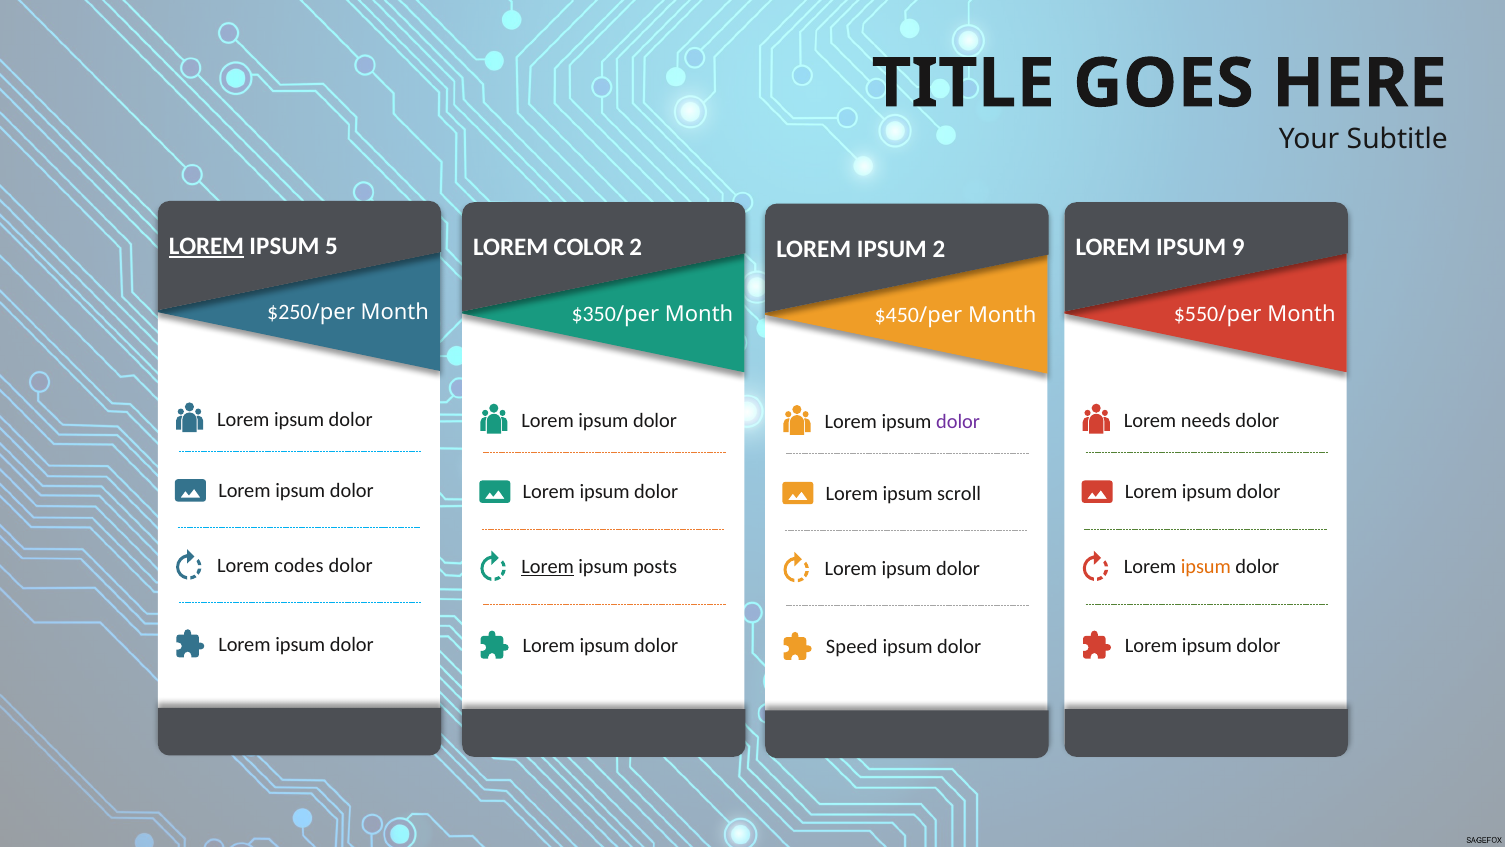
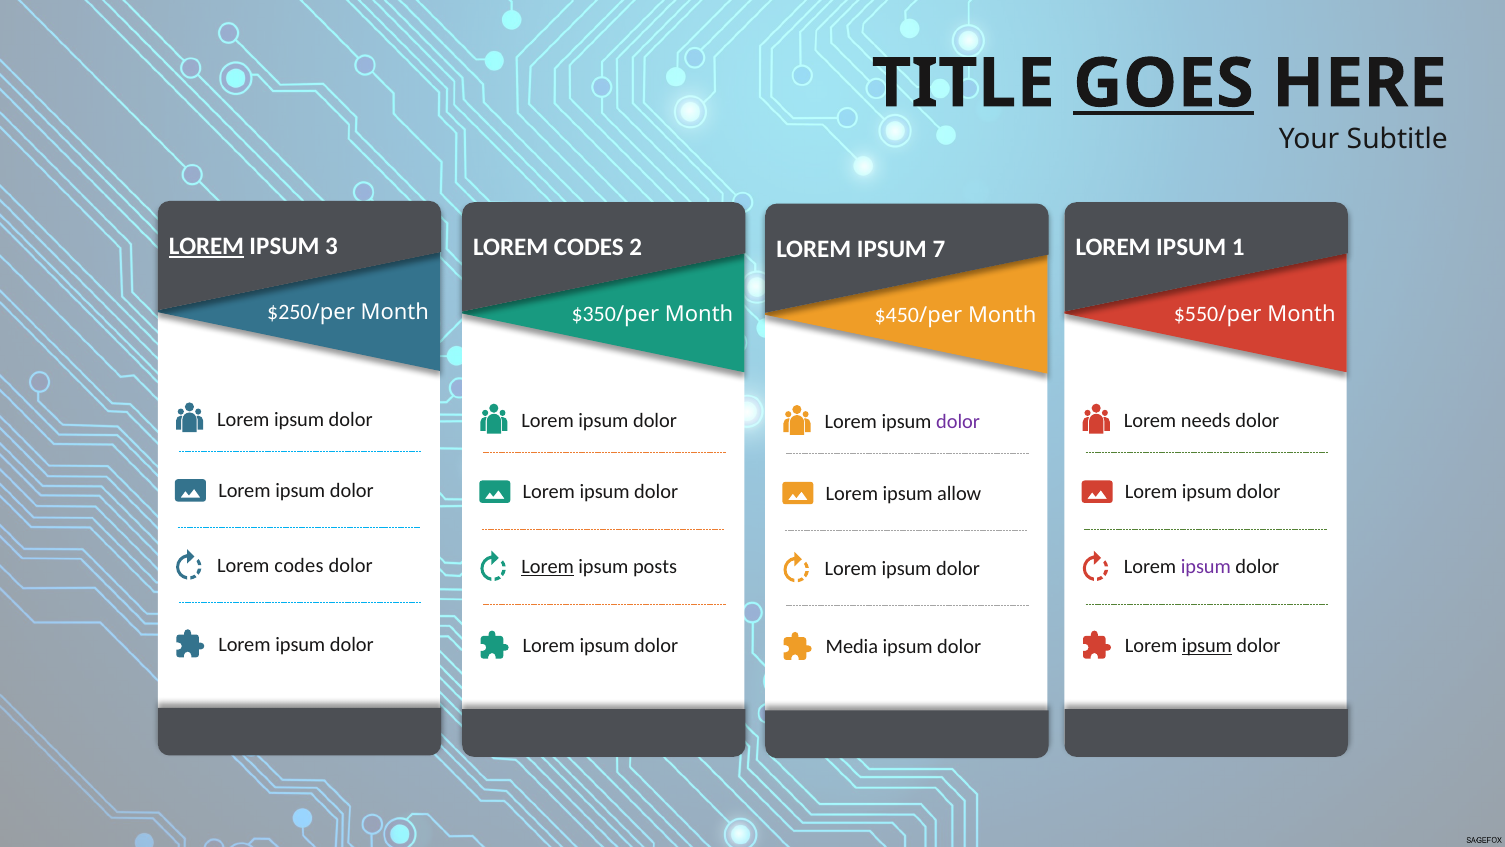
GOES underline: none -> present (1163, 84)
5: 5 -> 3 (331, 246)
COLOR: COLOR -> CODES (589, 247)
9: 9 -> 1 (1238, 247)
IPSUM 2: 2 -> 7 (939, 249)
scroll: scroll -> allow (959, 493)
ipsum colour: orange -> purple (1206, 567)
ipsum underline: none -> present (1207, 646)
Speed: Speed -> Media (852, 647)
